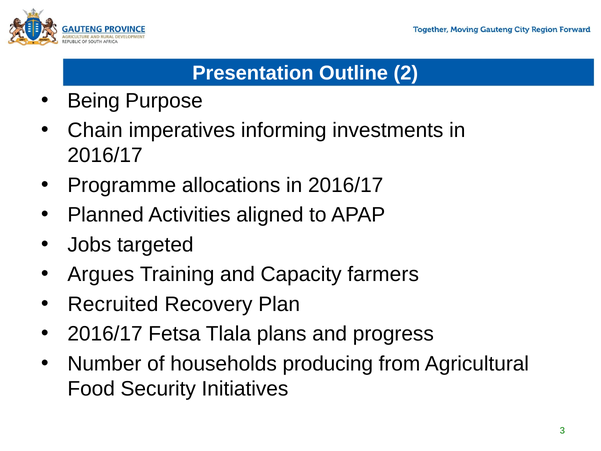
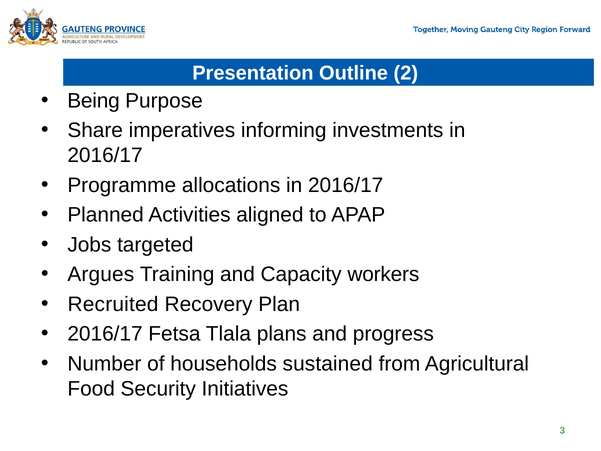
Chain: Chain -> Share (95, 130)
farmers: farmers -> workers (383, 274)
producing: producing -> sustained (328, 363)
